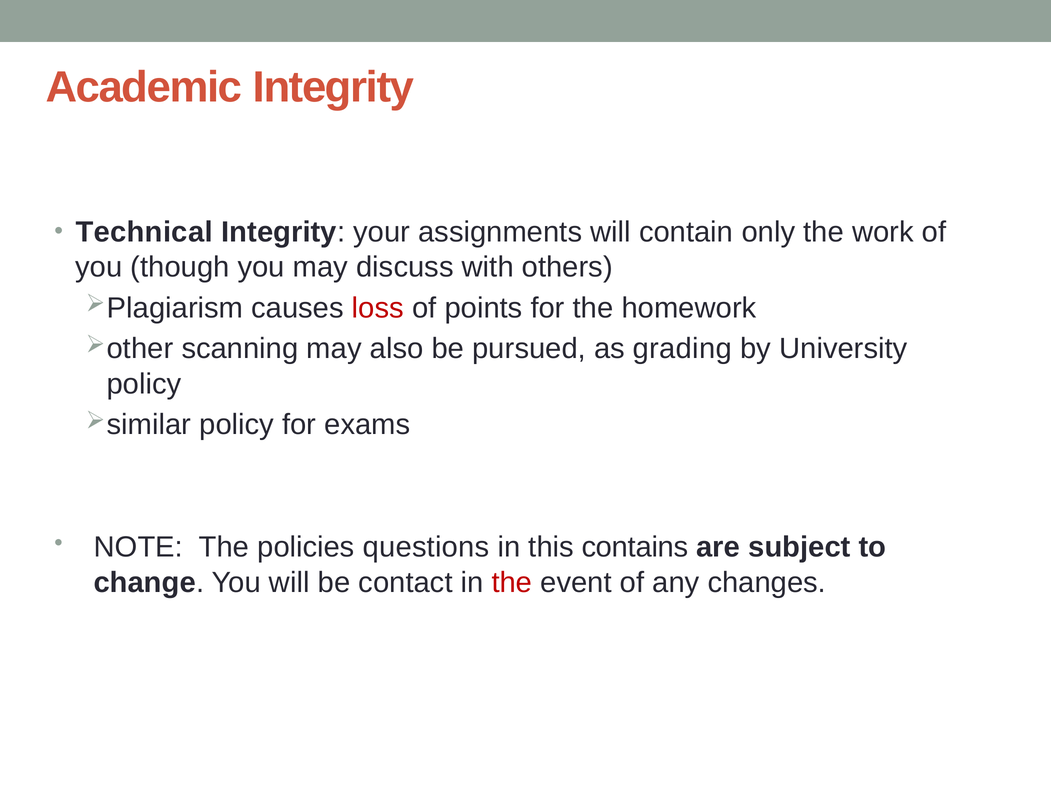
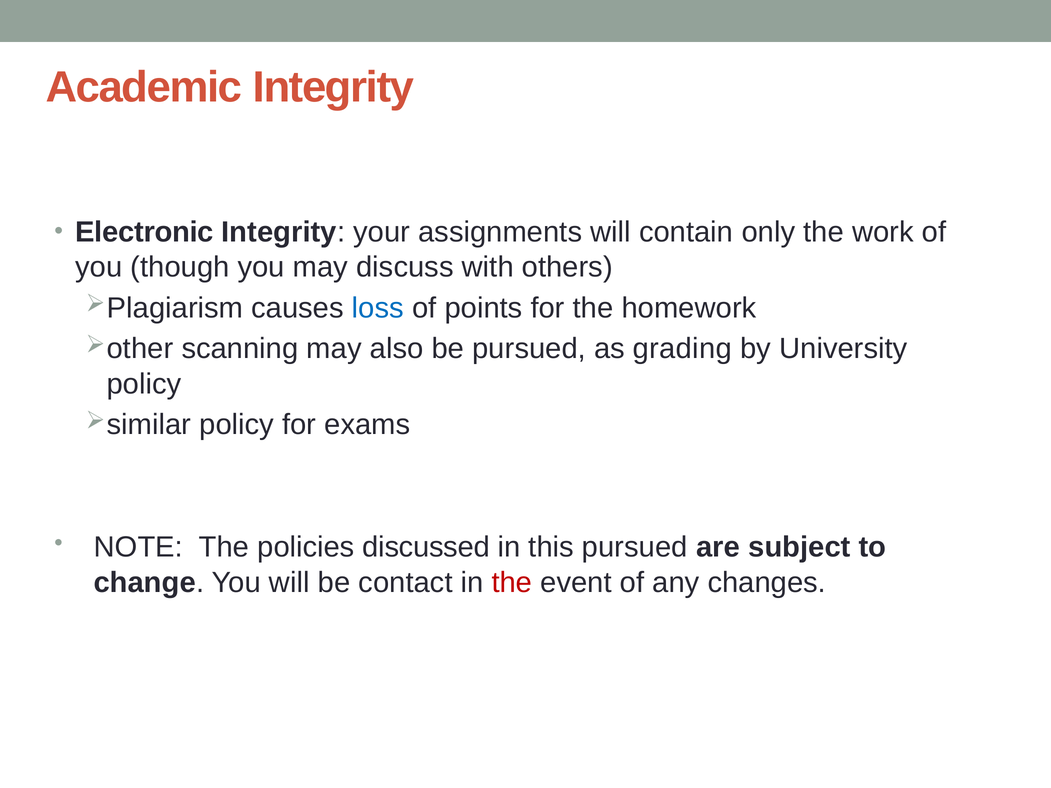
Technical: Technical -> Electronic (144, 232)
loss colour: red -> blue (378, 308)
questions: questions -> discussed (426, 548)
this contains: contains -> pursued (635, 548)
